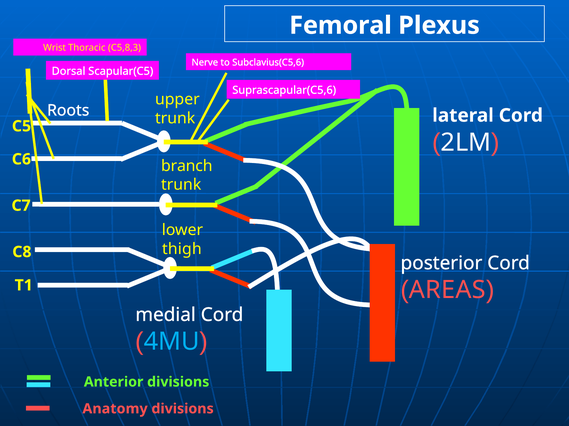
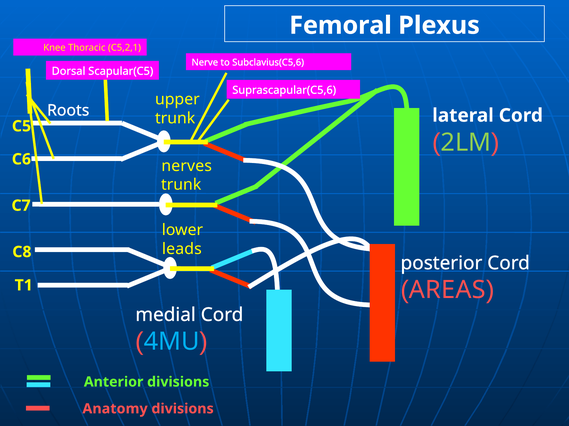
Wrist: Wrist -> Knee (54, 48)
C5,8,3: C5,8,3 -> C5,2,1 (125, 48)
2LM colour: white -> light green (466, 143)
branch: branch -> nerves (187, 166)
thigh: thigh -> leads (182, 249)
